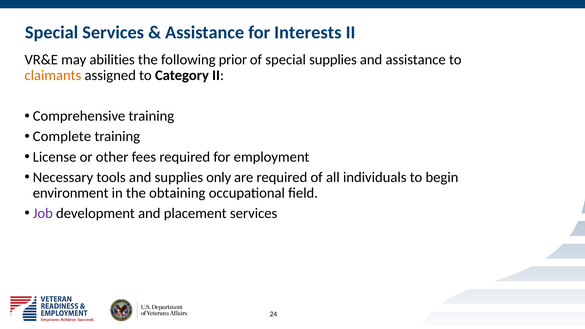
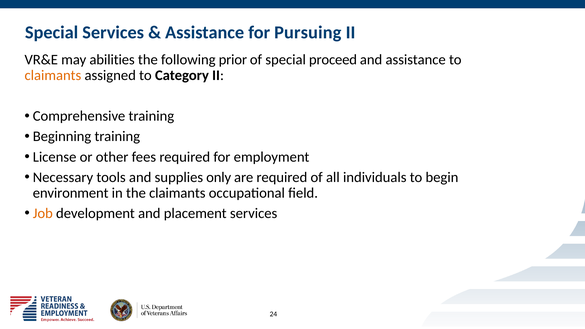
Interests: Interests -> Pursuing (308, 33)
special supplies: supplies -> proceed (333, 60)
Complete: Complete -> Beginning (62, 137)
the obtaining: obtaining -> claimants (177, 193)
Job colour: purple -> orange (43, 213)
